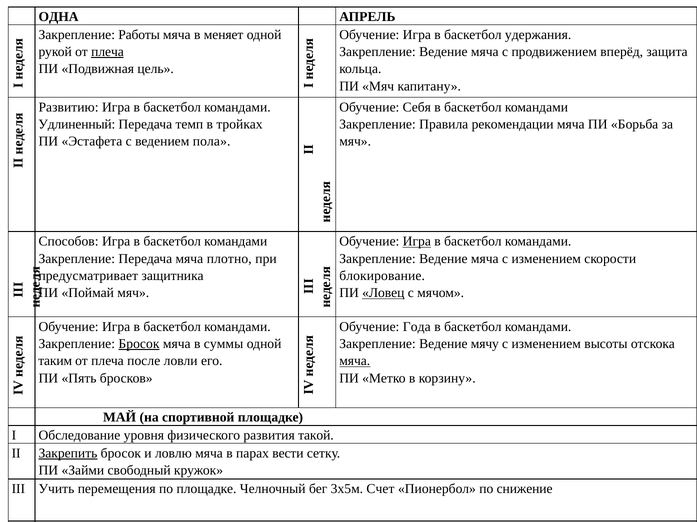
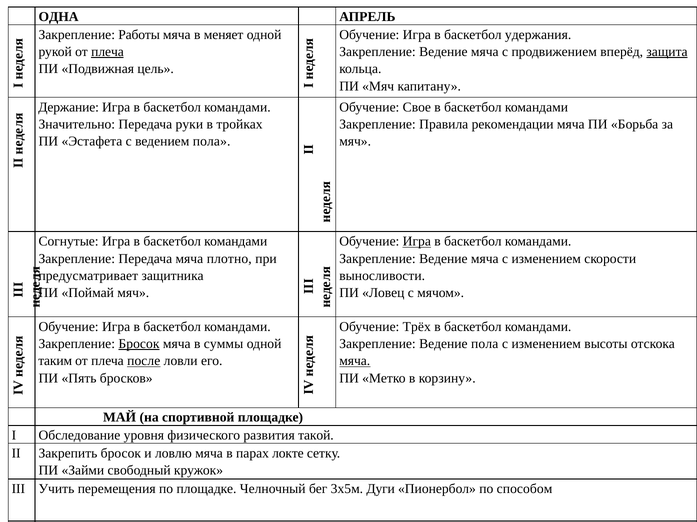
защита underline: none -> present (667, 52)
Развитию: Развитию -> Держание (69, 107)
Себя: Себя -> Свое (417, 107)
Удлиненный: Удлиненный -> Значительно (77, 124)
темп: темп -> руки (189, 124)
Способов: Способов -> Согнутые (69, 242)
блокирование: блокирование -> выносливости (382, 276)
Ловец underline: present -> none (383, 293)
Года: Года -> Трёх (417, 327)
Ведение мячу: мячу -> пола (485, 344)
после underline: none -> present (144, 361)
Закрепить underline: present -> none (68, 454)
вести: вести -> локте (288, 454)
Счет: Счет -> Дуги (381, 489)
снижение: снижение -> способом (525, 489)
